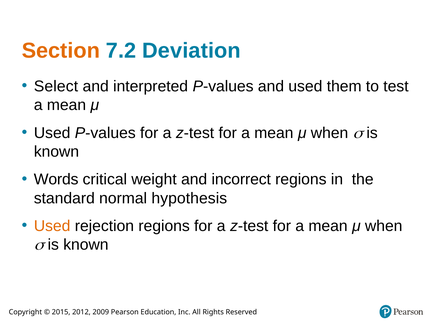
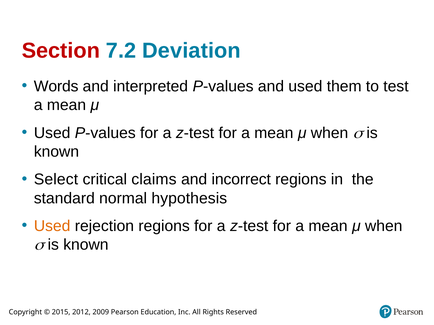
Section colour: orange -> red (61, 51)
Select: Select -> Words (56, 86)
Words: Words -> Select (56, 180)
weight: weight -> claims (154, 180)
